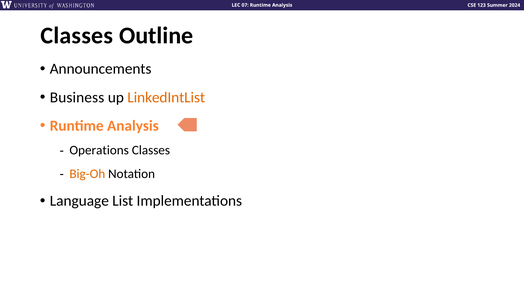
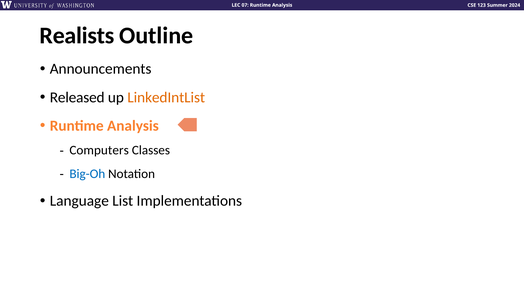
Classes: Classes -> Realists (77, 36)
Business: Business -> Released (77, 98)
Operations: Operations -> Computers (99, 151)
Big-Oh colour: orange -> blue (87, 174)
